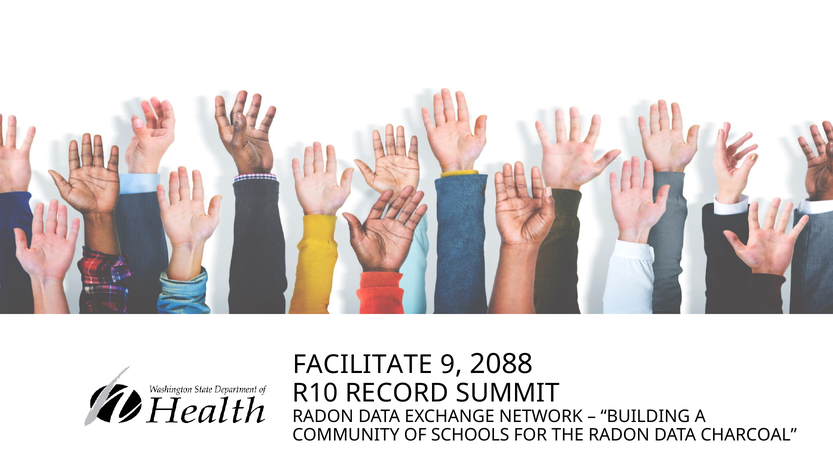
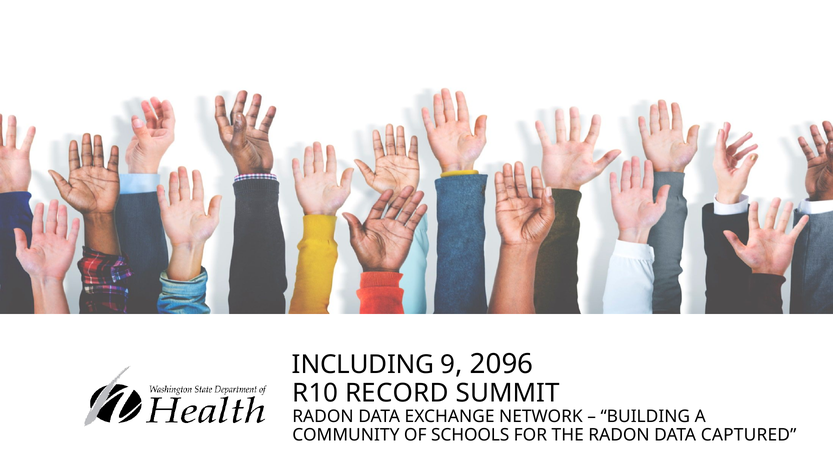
FACILITATE: FACILITATE -> INCLUDING (363, 364)
2088: 2088 -> 2096 (502, 363)
CHARCOAL: CHARCOAL -> CAPTURED (749, 435)
